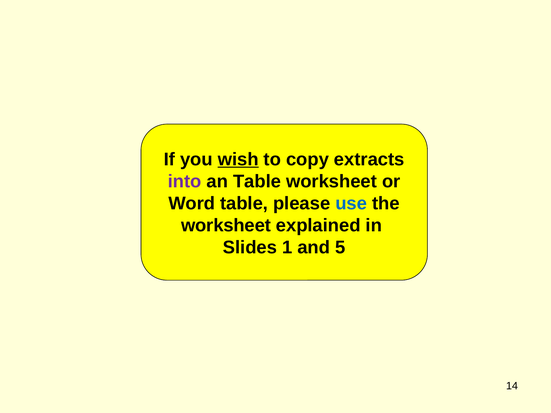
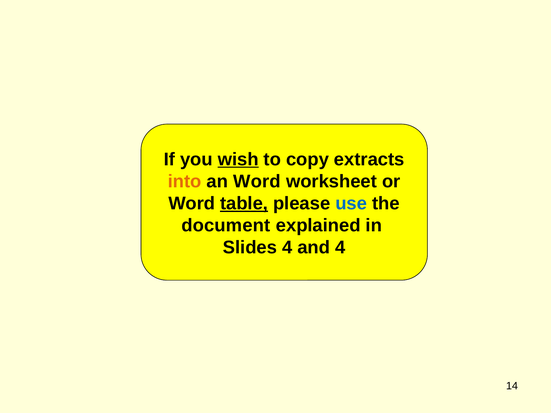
into colour: purple -> orange (185, 182)
an Table: Table -> Word (257, 182)
table underline: none -> present (244, 204)
worksheet: worksheet -> document (226, 226)
Slides 1: 1 -> 4 (287, 248)
and 5: 5 -> 4 (340, 248)
